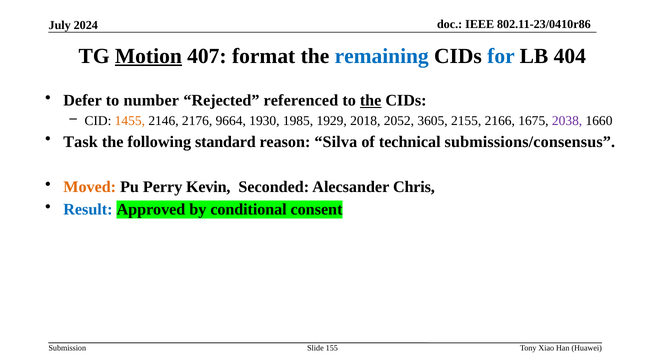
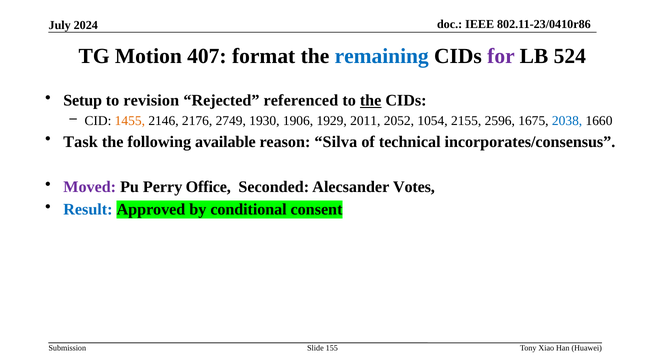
Motion underline: present -> none (148, 56)
for colour: blue -> purple (501, 56)
404: 404 -> 524 (570, 56)
Defer: Defer -> Setup (83, 100)
number: number -> revision (151, 100)
9664: 9664 -> 2749 (231, 121)
1985: 1985 -> 1906 (298, 121)
2018: 2018 -> 2011 (365, 121)
3605: 3605 -> 1054 (433, 121)
2166: 2166 -> 2596 (500, 121)
2038 colour: purple -> blue (567, 121)
standard: standard -> available (225, 142)
submissions/consensus: submissions/consensus -> incorporates/consensus (530, 142)
Moved colour: orange -> purple (90, 187)
Kevin: Kevin -> Office (208, 187)
Chris: Chris -> Votes (414, 187)
